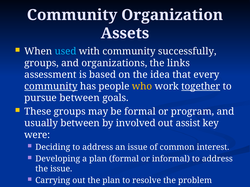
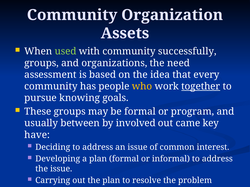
used colour: light blue -> light green (66, 52)
links: links -> need (178, 63)
community underline: present -> none (51, 87)
pursue between: between -> knowing (80, 98)
assist: assist -> came (188, 124)
were: were -> have (37, 135)
